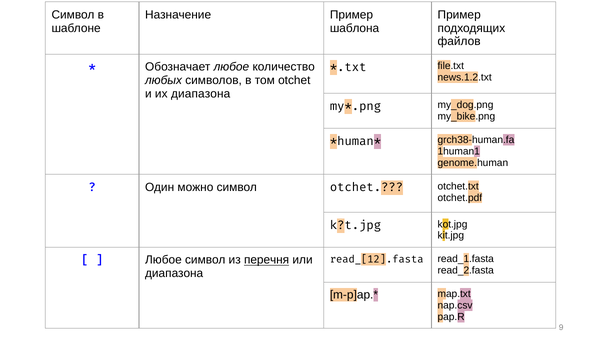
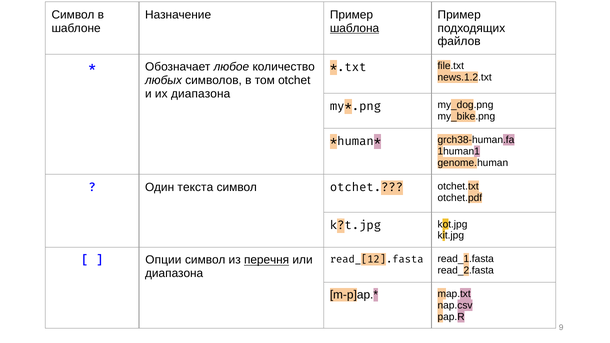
шаблона underline: none -> present (354, 28)
можно: можно -> текста (195, 187)
Любое: Любое -> Опции (163, 260)
